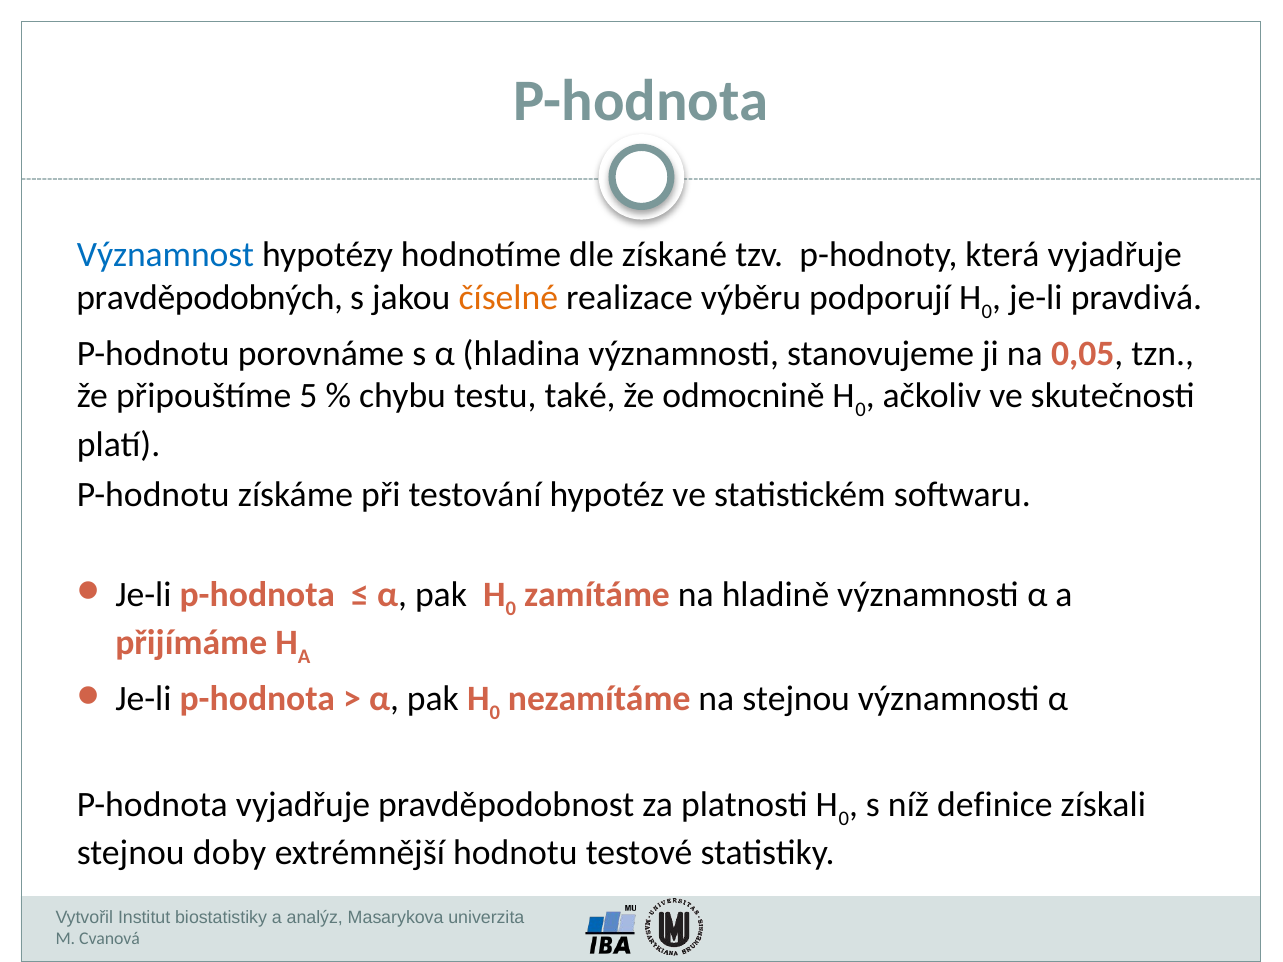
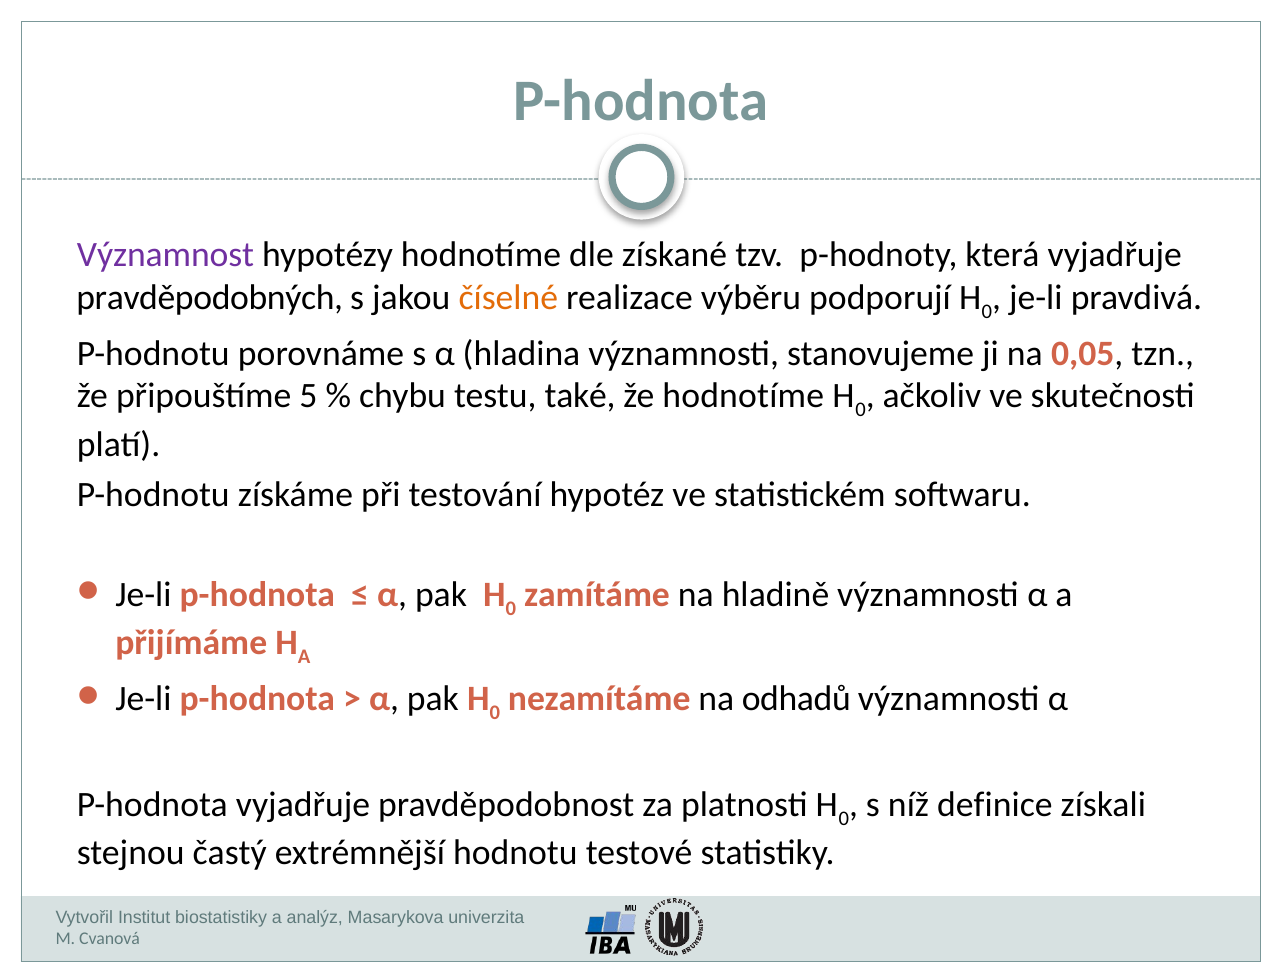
Významnost colour: blue -> purple (166, 255)
že odmocnině: odmocnině -> hodnotíme (743, 396)
na stejnou: stejnou -> odhadů (796, 699)
doby: doby -> častý (230, 853)
